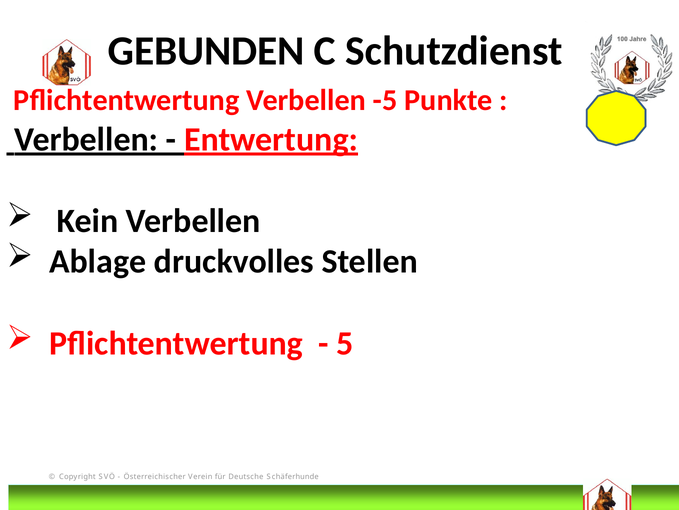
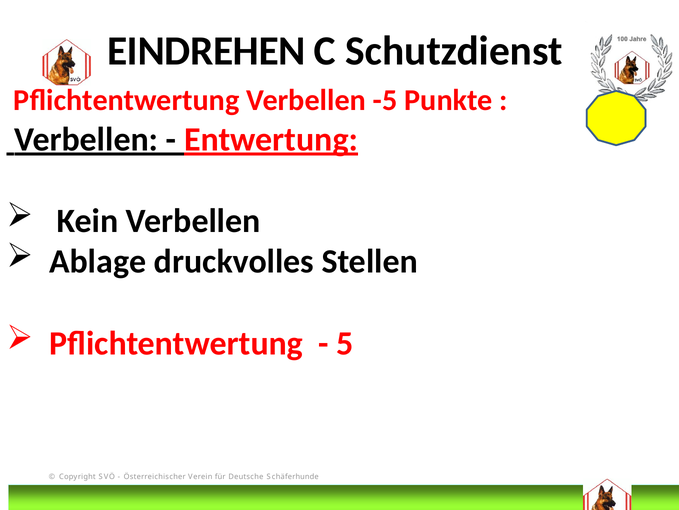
GEBUNDEN: GEBUNDEN -> EINDREHEN (206, 51)
